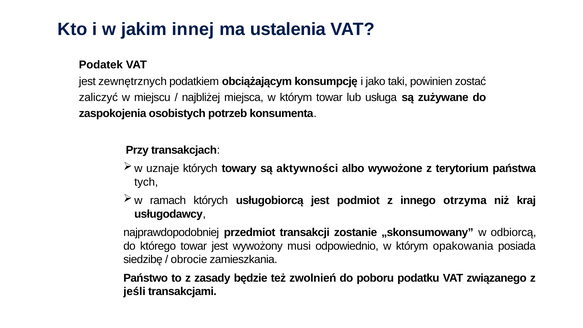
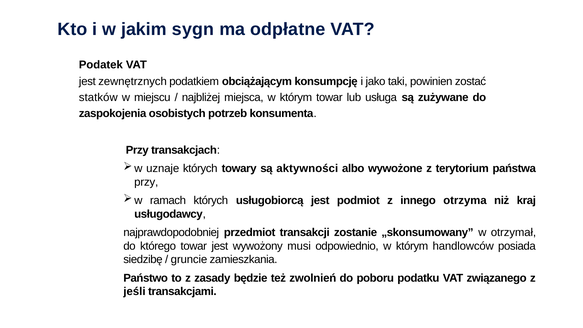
innej: innej -> sygn (193, 29)
ustalenia: ustalenia -> odpłatne (288, 29)
zaliczyć: zaliczyć -> statków (98, 98)
tych: tych -> przy (146, 182)
odbiorcą: odbiorcą -> otrzymał (513, 232)
opakowania: opakowania -> handlowców (463, 246)
obrocie: obrocie -> gruncie (189, 260)
